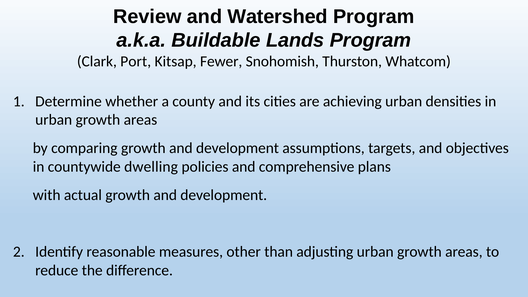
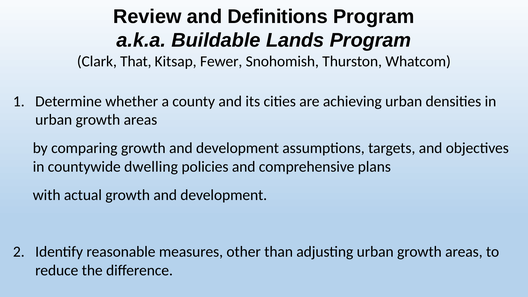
Watershed: Watershed -> Definitions (278, 17)
Port: Port -> That (136, 61)
